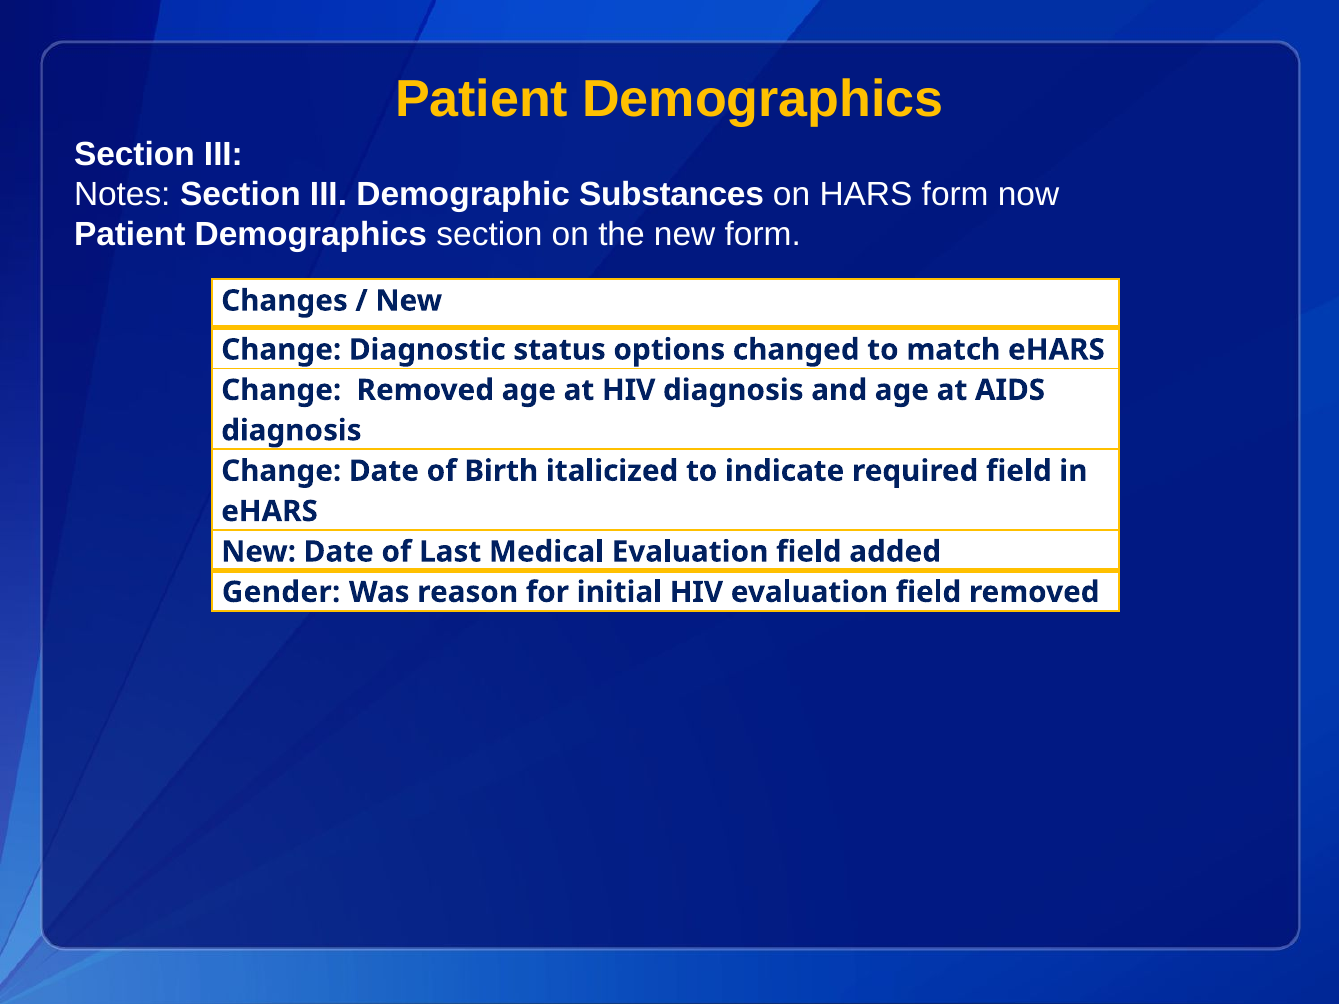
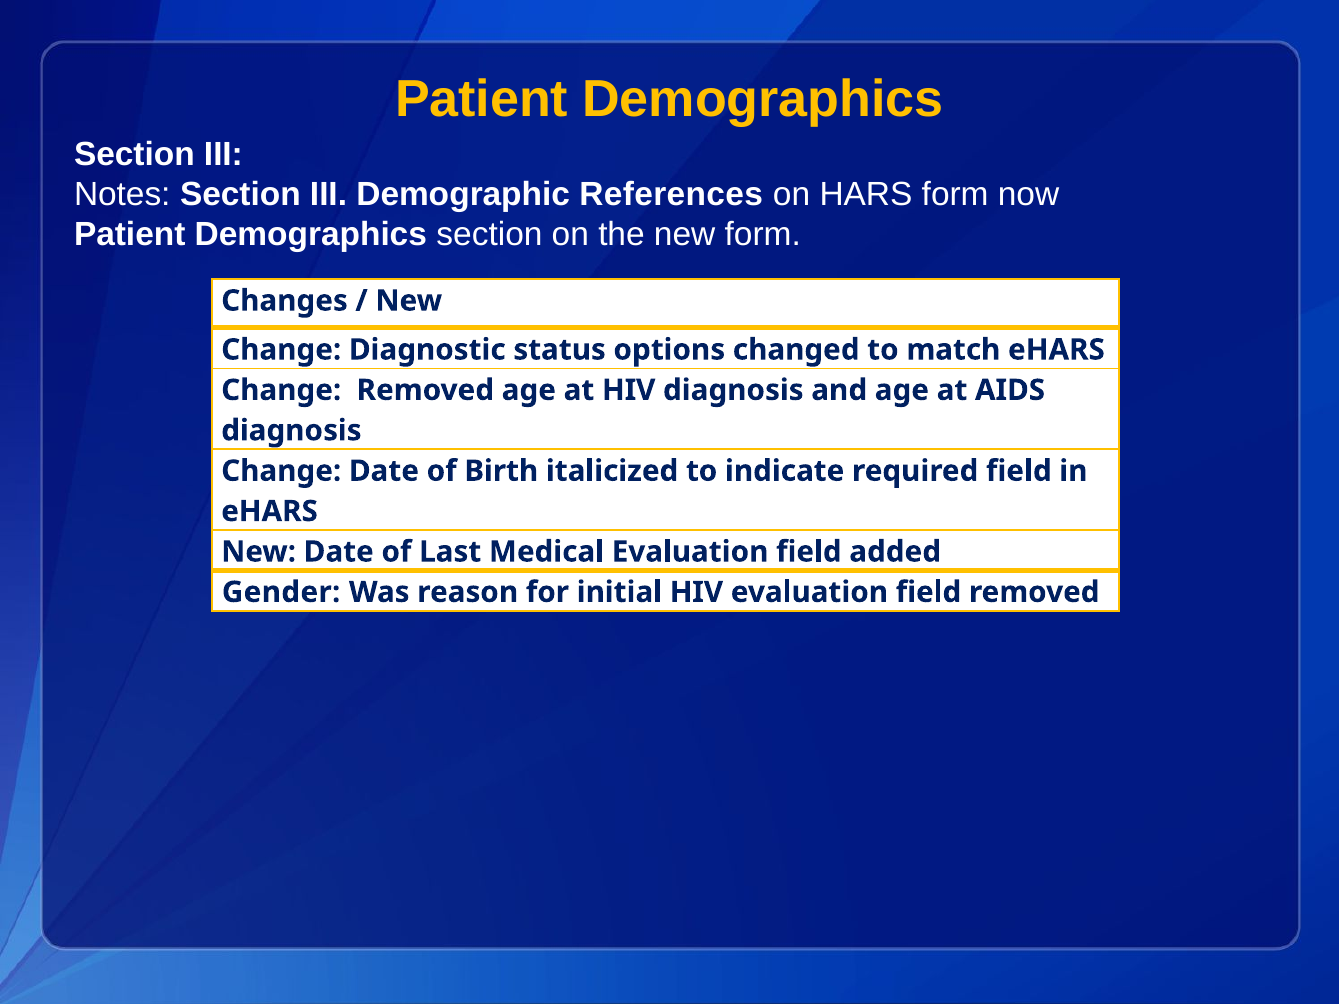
Substances: Substances -> References (671, 194)
